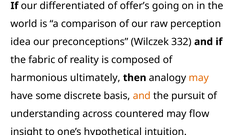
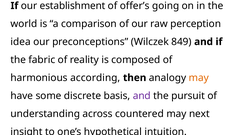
differentiated: differentiated -> establishment (73, 6)
332: 332 -> 849 (181, 42)
ultimately: ultimately -> according (95, 78)
and colour: orange -> purple (142, 96)
flow: flow -> next (199, 114)
